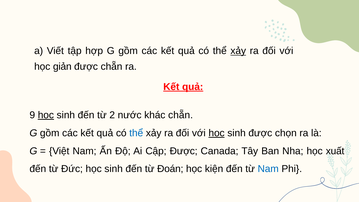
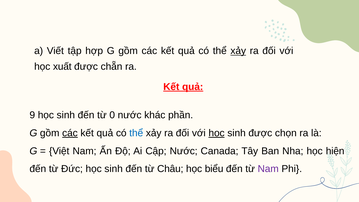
giản: giản -> xuất (62, 66)
học underline: present -> none (46, 115)
2: 2 -> 0 (112, 115)
khác chẵn: chẵn -> phần (181, 115)
các underline: none -> present (70, 133)
Cập Được: Được -> Nước (184, 151)
xuất: xuất -> hiện (335, 151)
Đoán: Đoán -> Châu (170, 169)
kiện: kiện -> biểu (214, 169)
Nam colour: blue -> purple (268, 169)
